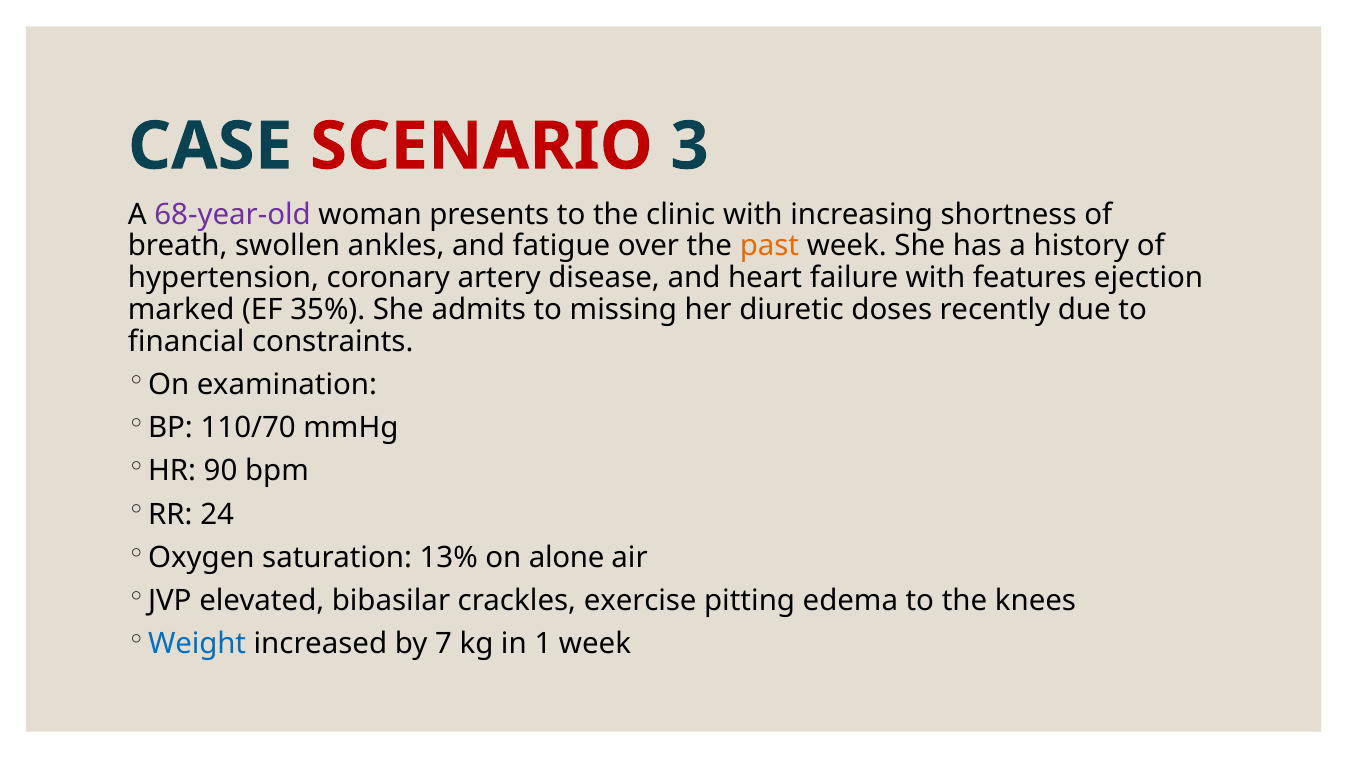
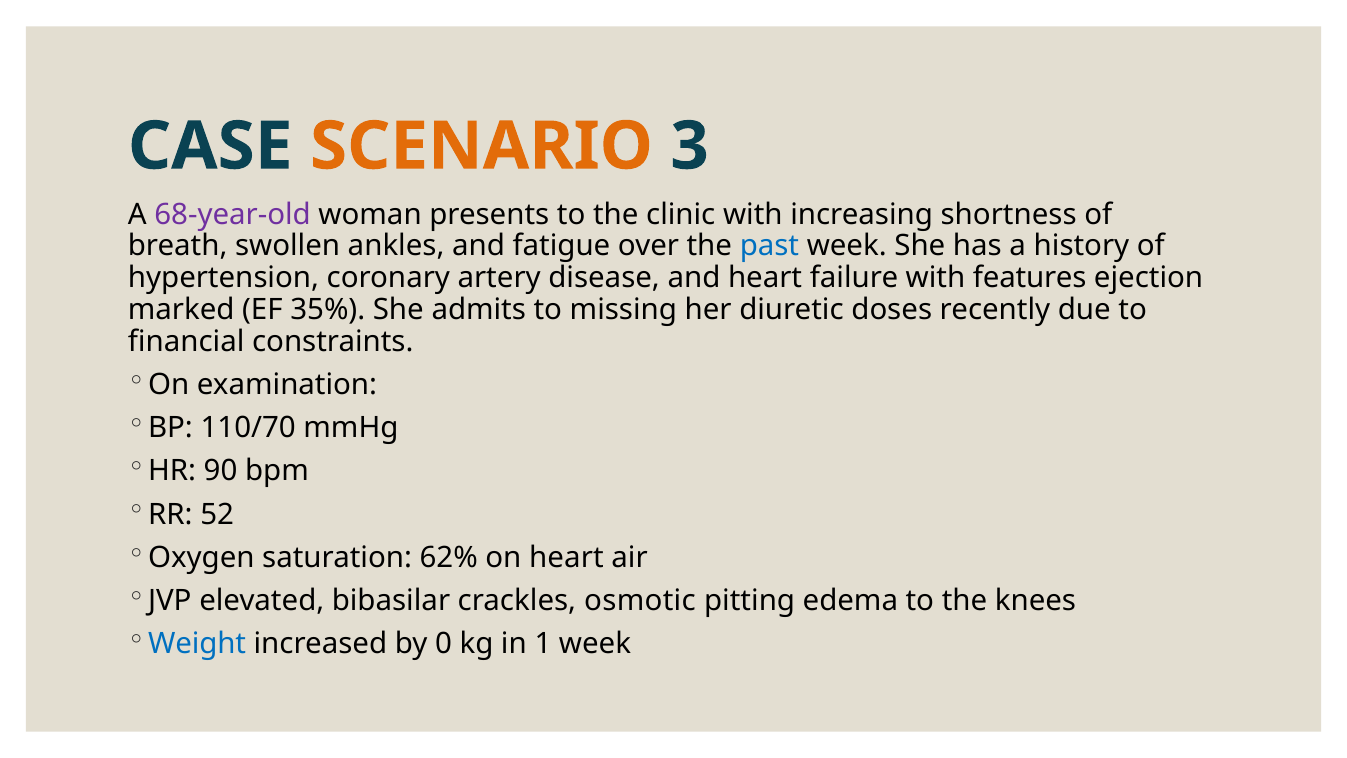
SCENARIO colour: red -> orange (481, 146)
past colour: orange -> blue (769, 246)
24: 24 -> 52 (217, 514)
13%: 13% -> 62% (449, 557)
on alone: alone -> heart (566, 557)
exercise: exercise -> osmotic (640, 601)
7: 7 -> 0 (443, 644)
